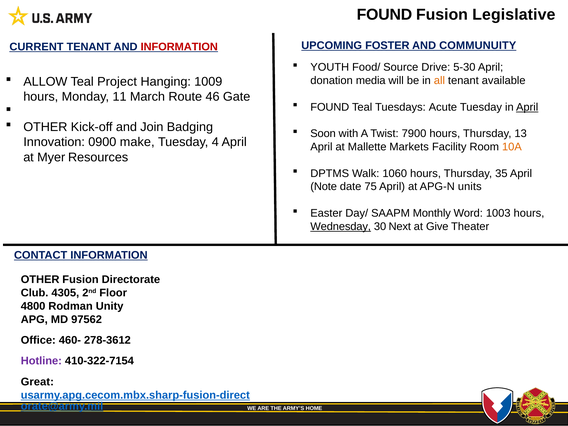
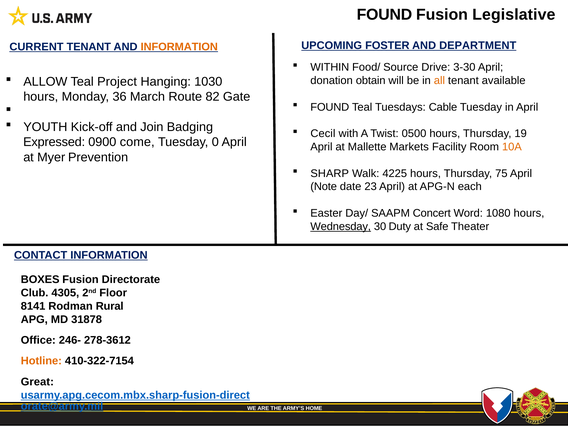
INFORMATION colour: red -> orange (179, 47)
COMMUNUITY: COMMUNUITY -> DEPARTMENT (478, 46)
YOUTH: YOUTH -> WITHIN (330, 67)
5-30: 5-30 -> 3-30 (464, 67)
1009: 1009 -> 1030 (208, 82)
media: media -> obtain (371, 81)
11: 11 -> 36 (120, 97)
46: 46 -> 82 (213, 97)
Acute: Acute -> Cable (443, 107)
April underline: present -> none (527, 107)
OTHER: OTHER -> YOUTH (45, 127)
Soon: Soon -> Cecil (323, 134)
7900: 7900 -> 0500 (414, 134)
13: 13 -> 19 (521, 134)
Innovation: Innovation -> Expressed (54, 142)
make: make -> come (137, 142)
4: 4 -> 0 (215, 142)
Resources: Resources -> Prevention (98, 157)
DPTMS: DPTMS -> SHARP (330, 173)
1060: 1060 -> 4225 (395, 173)
35: 35 -> 75 (501, 173)
75: 75 -> 23 (371, 187)
units: units -> each (470, 187)
Monthly: Monthly -> Concert (432, 213)
1003: 1003 -> 1080 (498, 213)
Next: Next -> Duty (400, 226)
Give: Give -> Safe (437, 226)
OTHER: OTHER -> BOXES (40, 280)
4800: 4800 -> 8141 (33, 306)
Unity: Unity -> Rural (110, 306)
97562: 97562 -> 31878 (87, 319)
460-: 460- -> 246- (70, 340)
Hotline colour: purple -> orange (41, 361)
